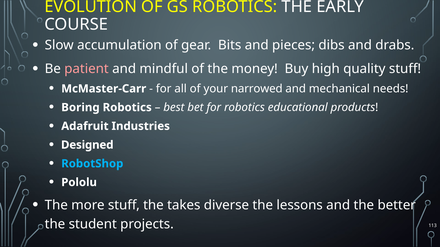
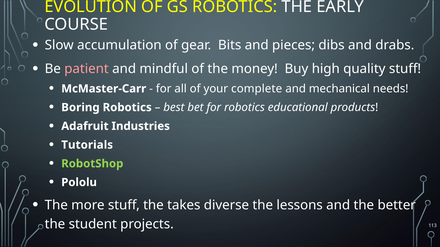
narrowed: narrowed -> complete (257, 89)
Designed: Designed -> Tutorials (87, 145)
RobotShop colour: light blue -> light green (92, 164)
